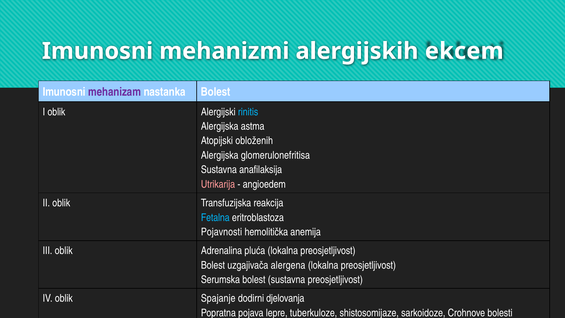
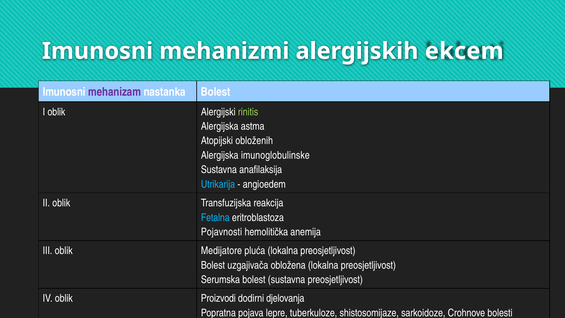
rinitis colour: light blue -> light green (248, 112)
glomerulonefritisa: glomerulonefritisa -> imunoglobulinske (275, 155)
Utrikarija colour: pink -> light blue (218, 184)
Adrenalina: Adrenalina -> Medijatore (221, 251)
alergena: alergena -> obložena (288, 265)
Spajanje: Spajanje -> Proizvodi (218, 298)
